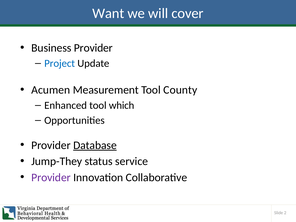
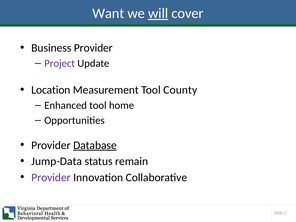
will underline: none -> present (158, 13)
Project colour: blue -> purple (60, 63)
Acumen: Acumen -> Location (51, 90)
which: which -> home (122, 105)
Jump-They: Jump-They -> Jump-Data (57, 161)
service: service -> remain (132, 161)
